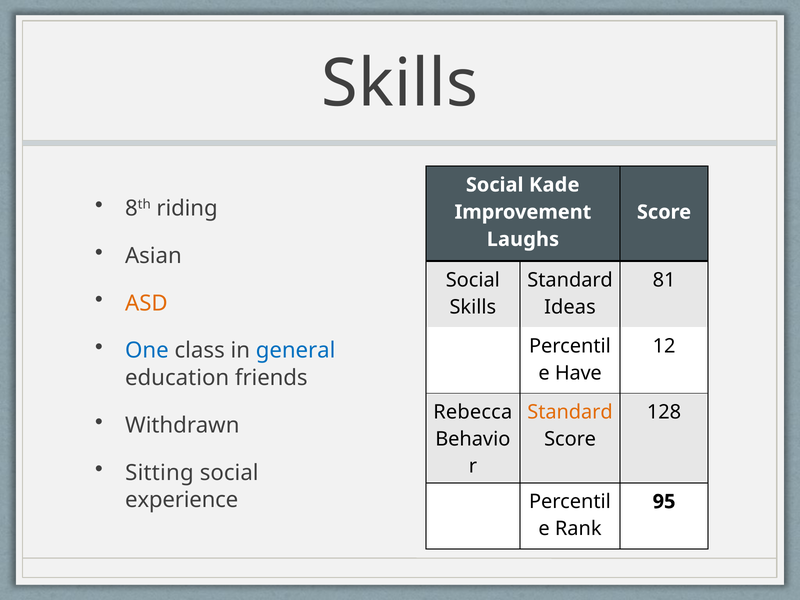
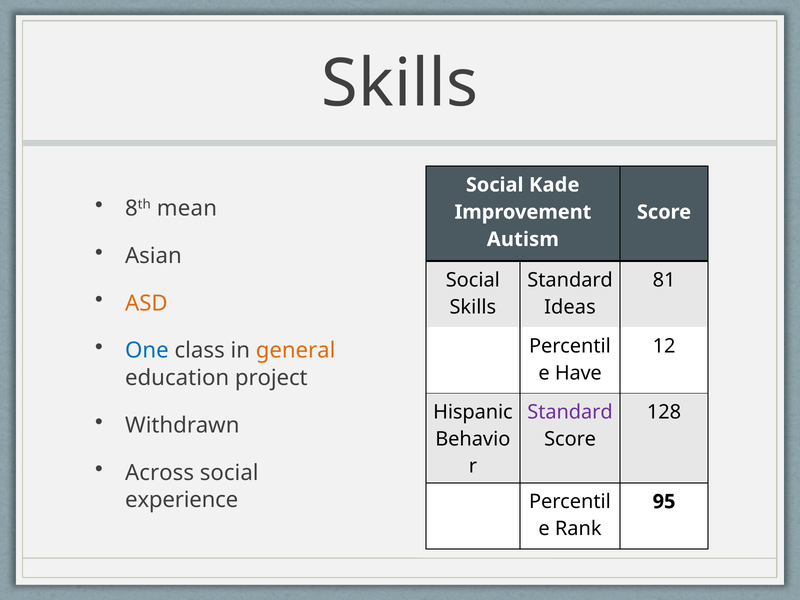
riding: riding -> mean (187, 208)
Laughs: Laughs -> Autism (523, 239)
general colour: blue -> orange (296, 351)
friends: friends -> project (271, 378)
Rebecca: Rebecca -> Hispanic (473, 412)
Standard colour: orange -> purple (570, 412)
Sitting: Sitting -> Across (160, 473)
